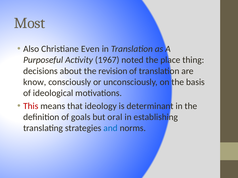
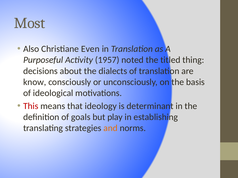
1967: 1967 -> 1957 (107, 60)
place: place -> titled (170, 60)
revision: revision -> dialects (113, 71)
oral: oral -> play (115, 117)
and colour: blue -> orange (111, 128)
